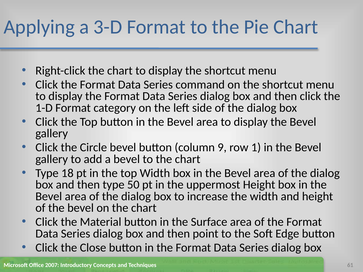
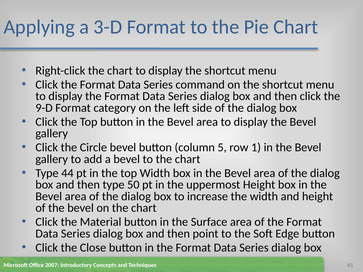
1-D: 1-D -> 9-D (44, 108)
9: 9 -> 5 (222, 148)
18: 18 -> 44 (67, 173)
